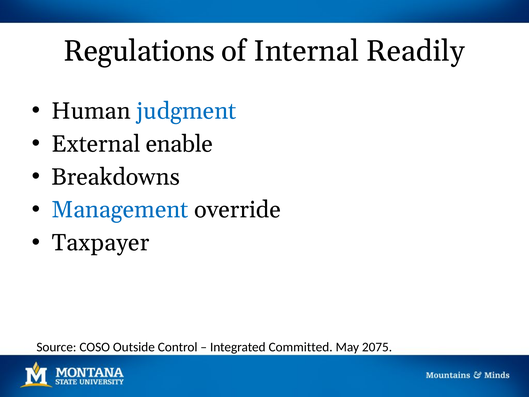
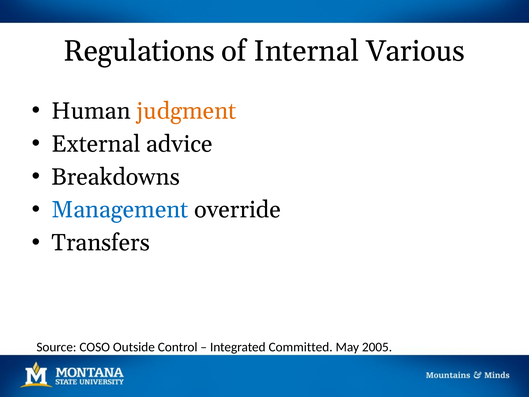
Readily: Readily -> Various (416, 51)
judgment colour: blue -> orange (186, 111)
enable: enable -> advice (179, 144)
Taxpayer: Taxpayer -> Transfers (101, 243)
2075: 2075 -> 2005 (377, 347)
